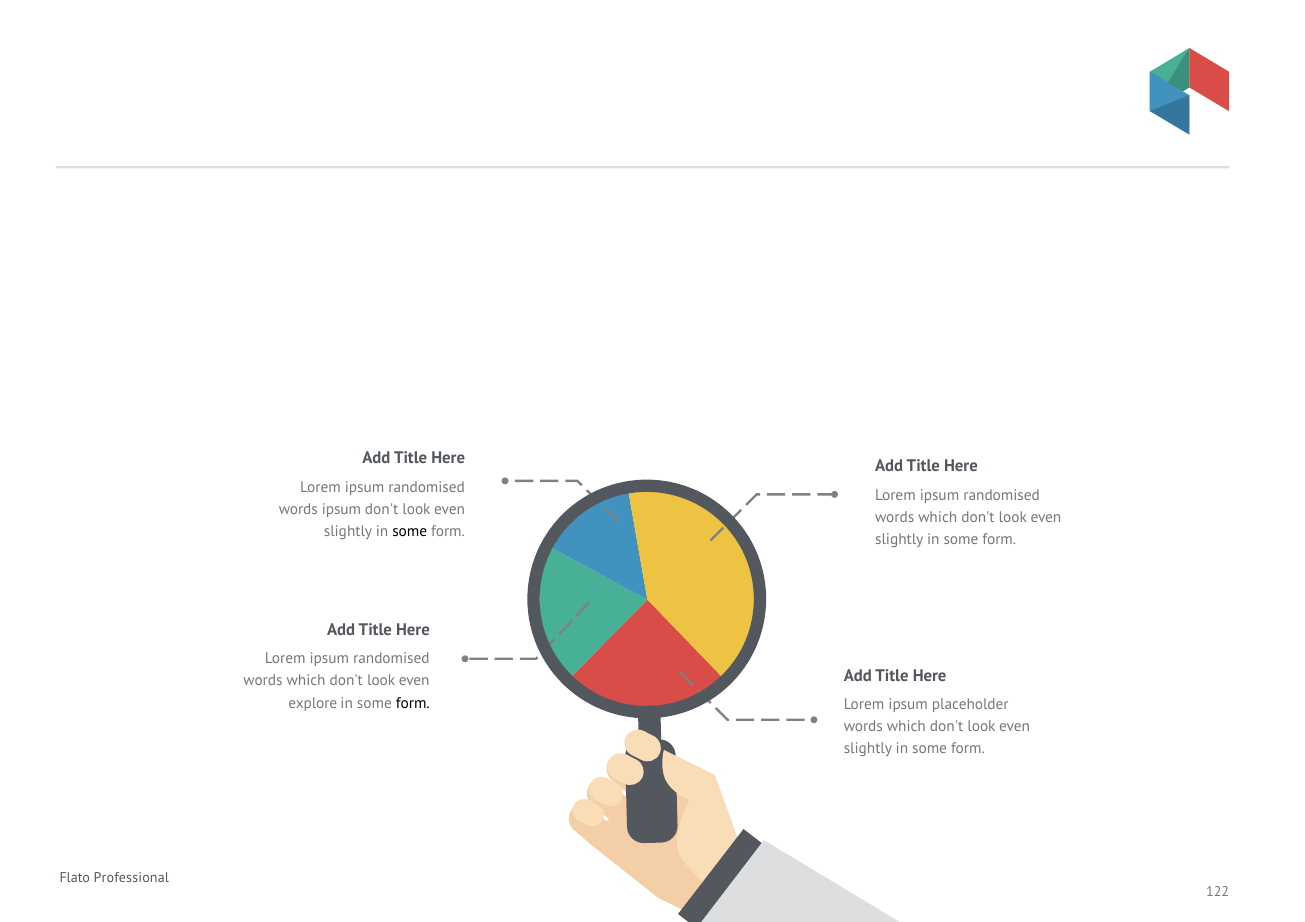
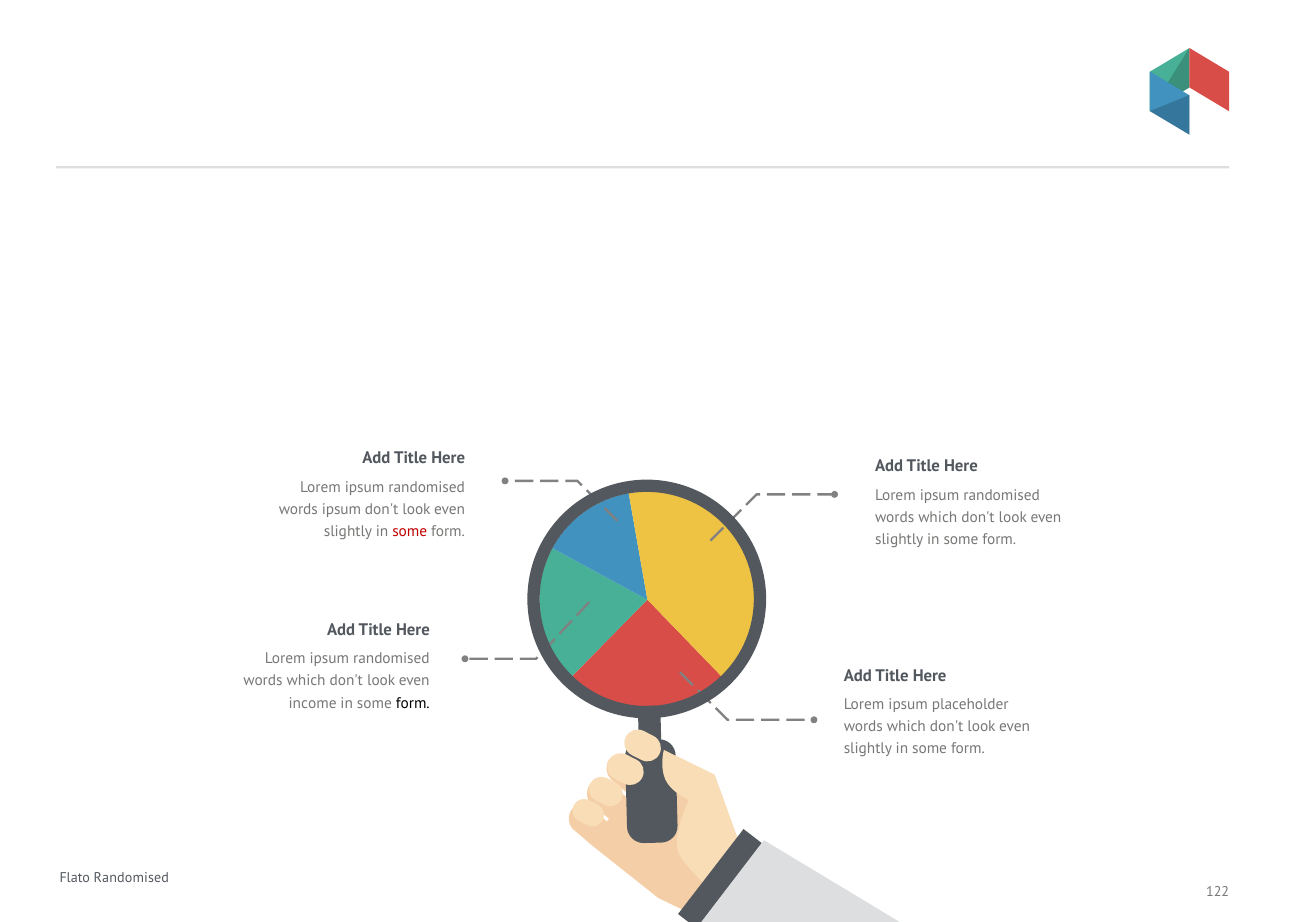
some colour: black -> red (410, 532)
explore: explore -> income (313, 703)
Flato Professional: Professional -> Randomised (131, 878)
